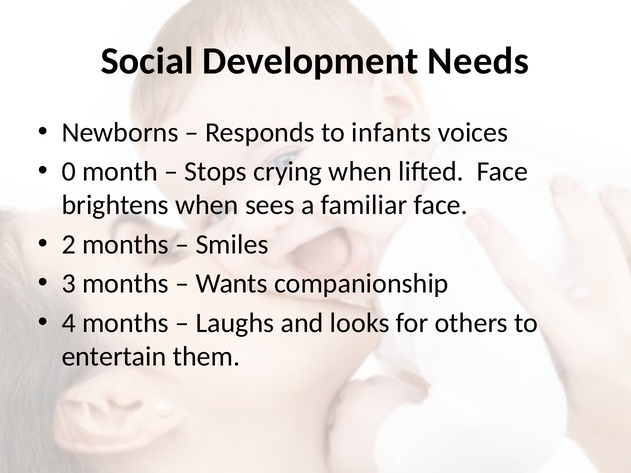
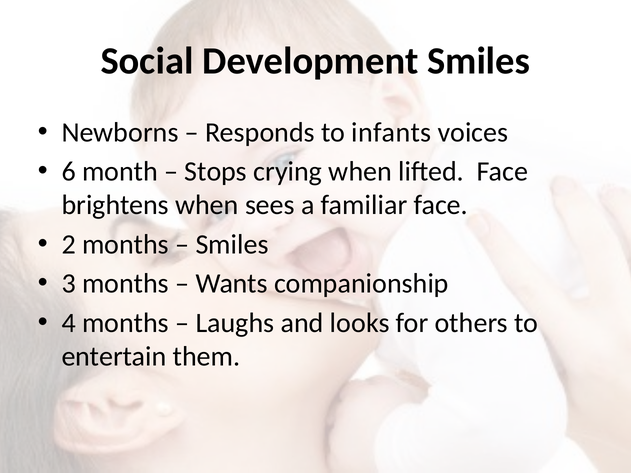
Development Needs: Needs -> Smiles (479, 61)
0: 0 -> 6 (69, 172)
